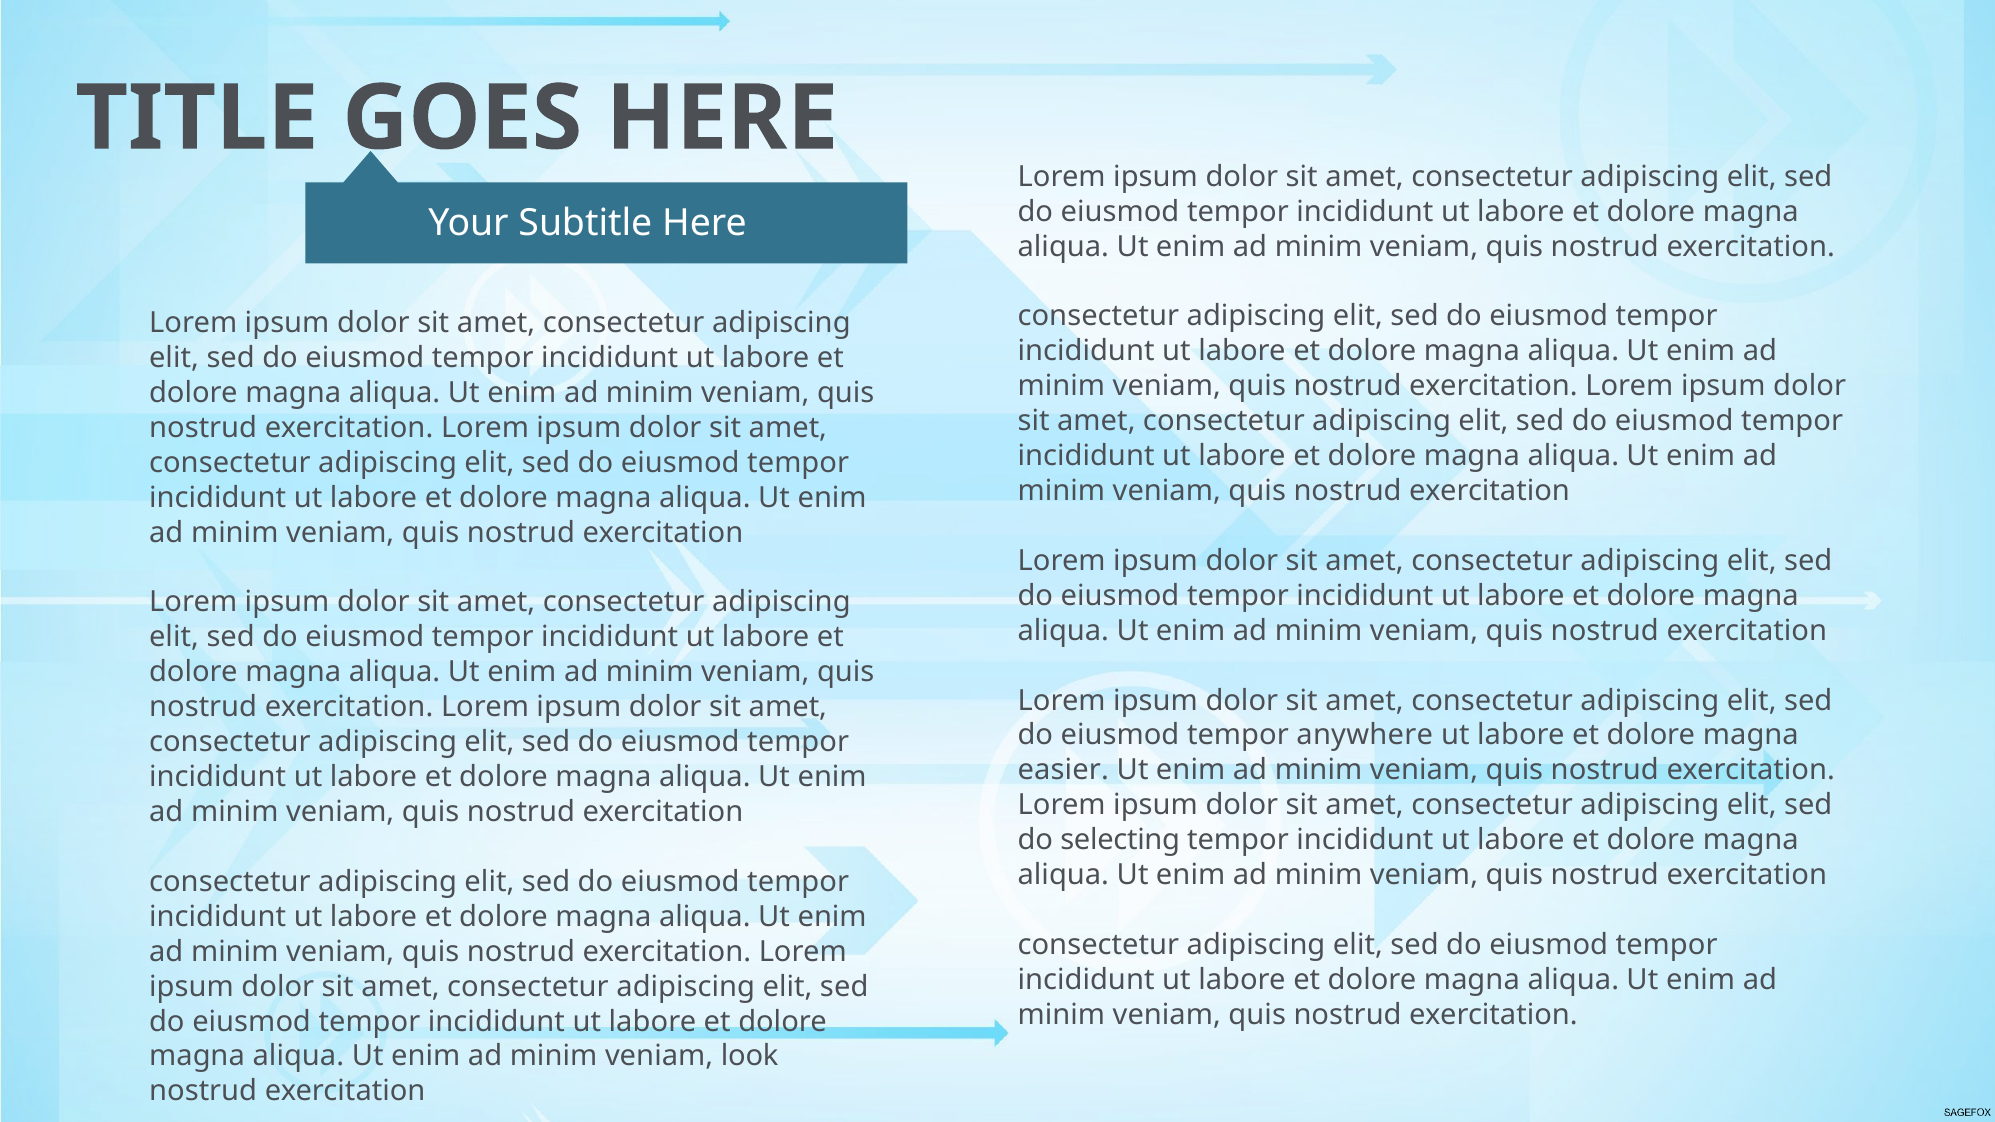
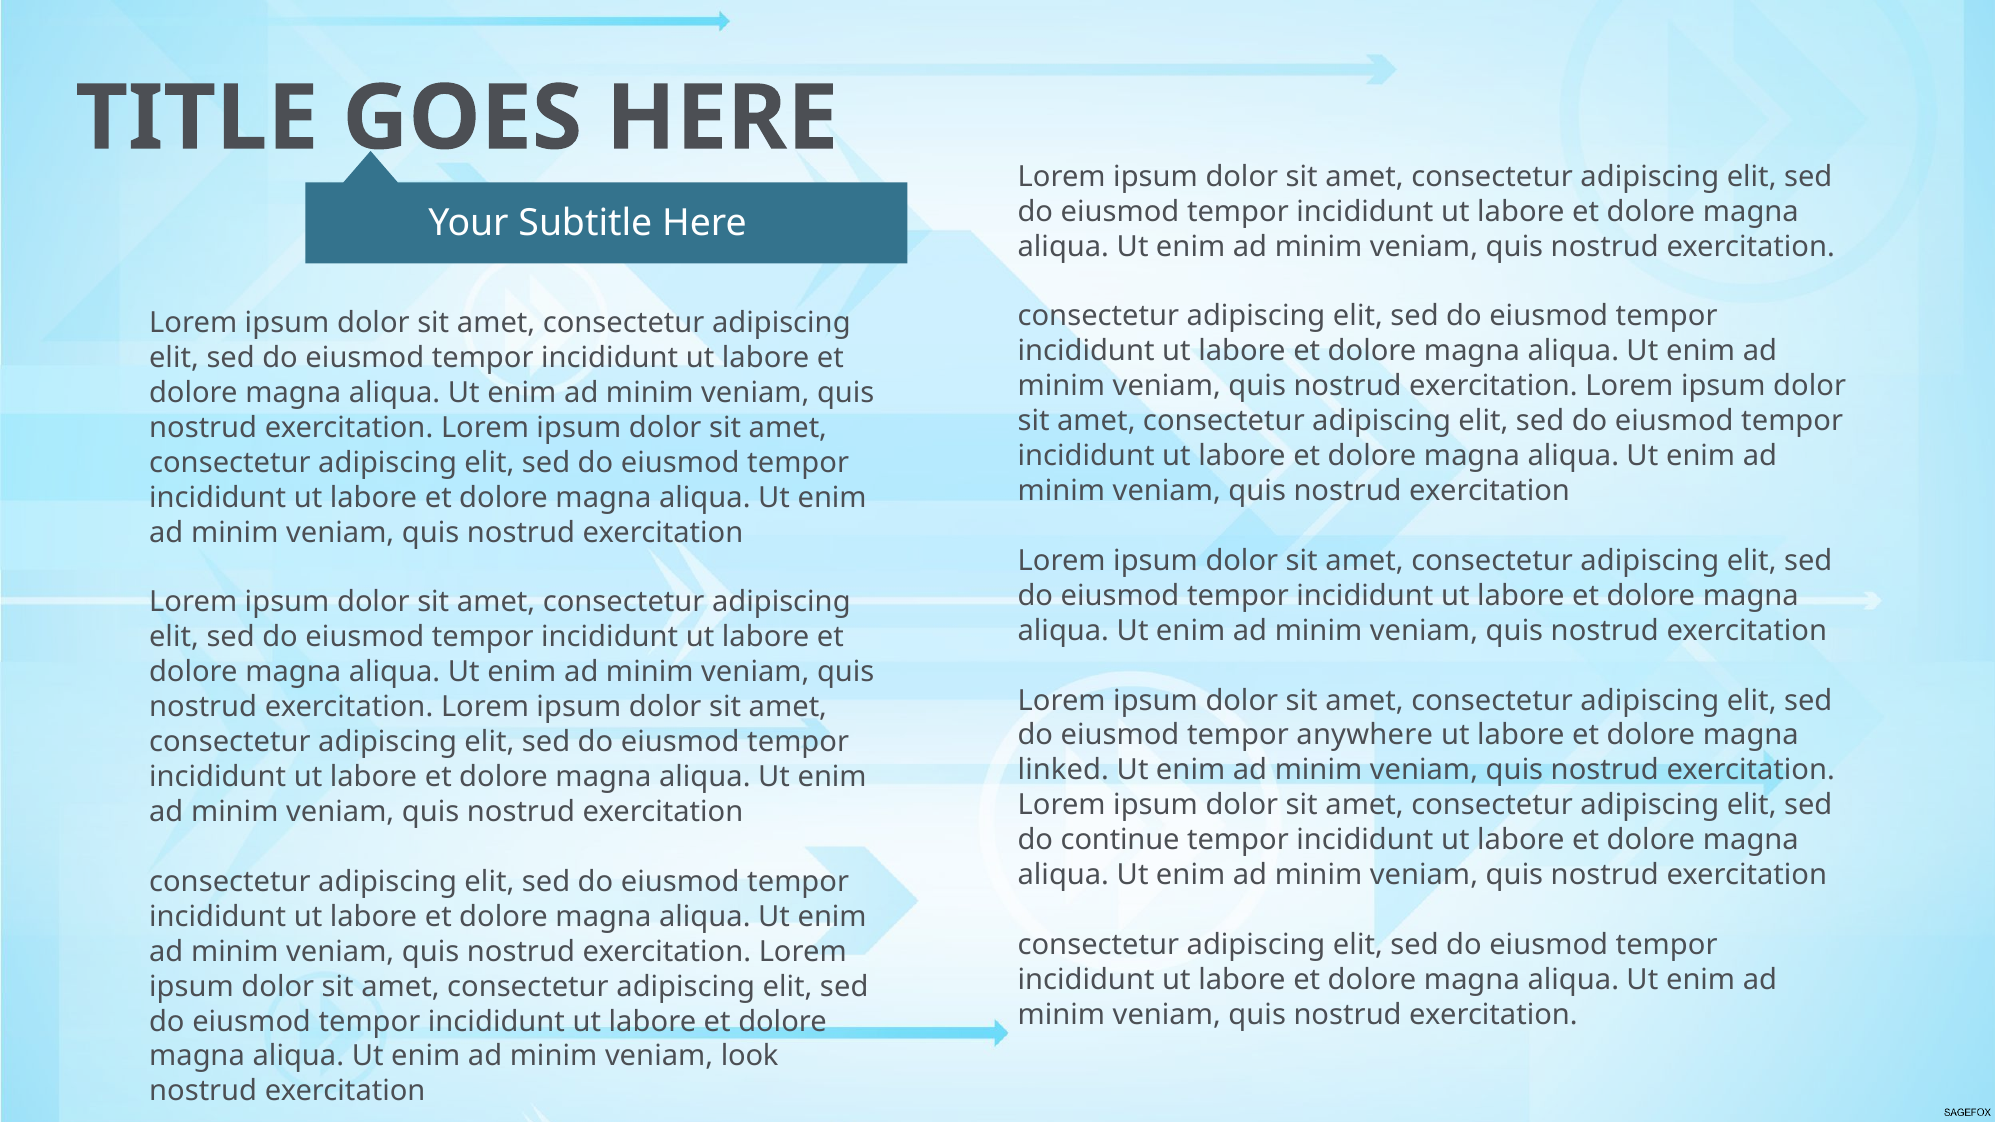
easier: easier -> linked (1063, 770)
selecting: selecting -> continue (1120, 840)
